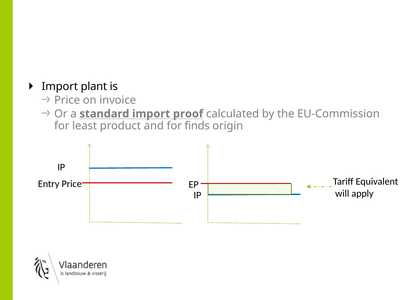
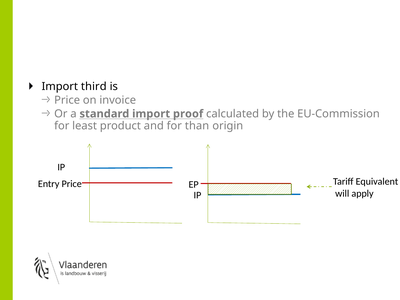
plant: plant -> third (94, 86)
finds: finds -> than (197, 126)
